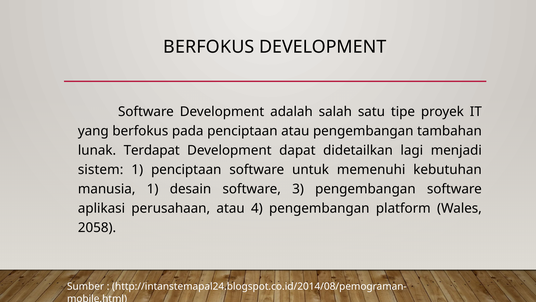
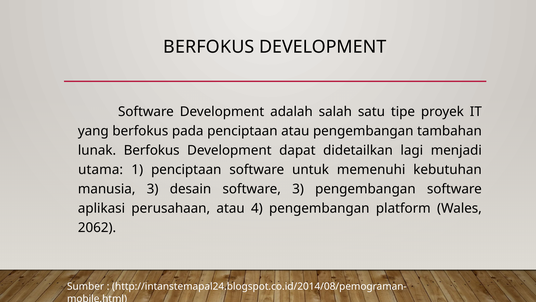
lunak Terdapat: Terdapat -> Berfokus (152, 150)
sistem: sistem -> utama (101, 170)
manusia 1: 1 -> 3 (153, 189)
2058: 2058 -> 2062 (97, 227)
